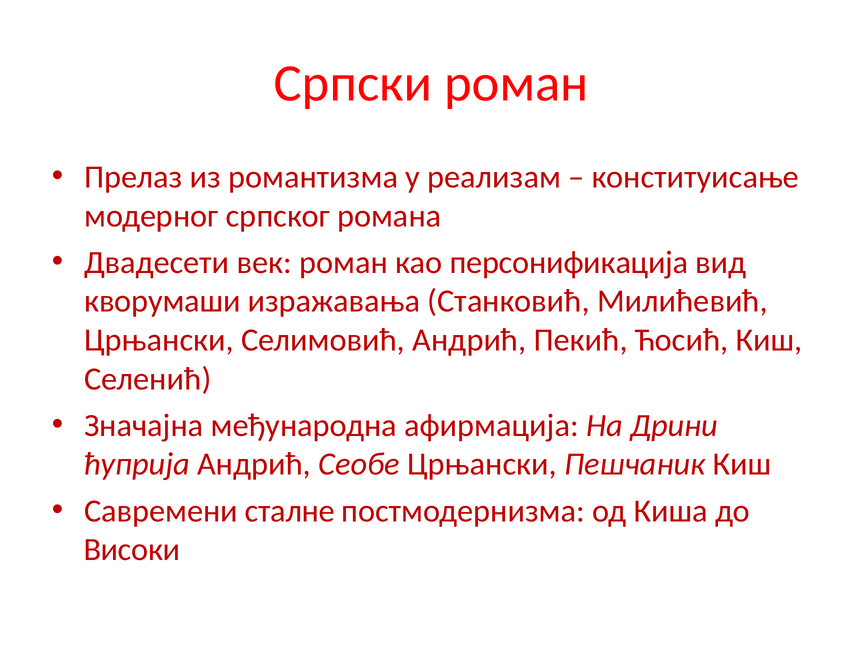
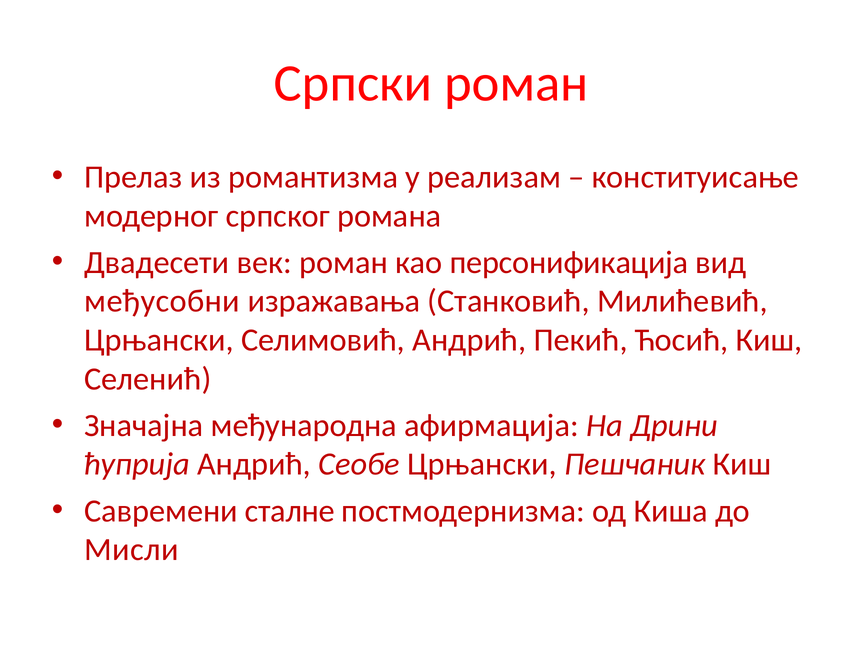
кворумаши: кворумаши -> међусобни (162, 301)
Високи: Високи -> Мисли (132, 550)
